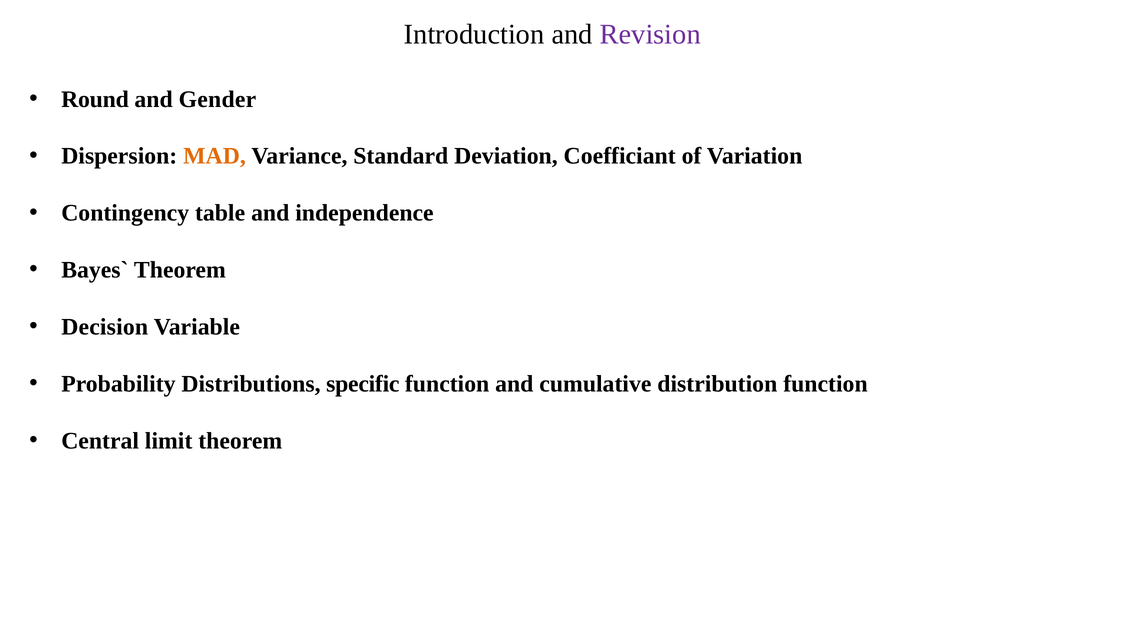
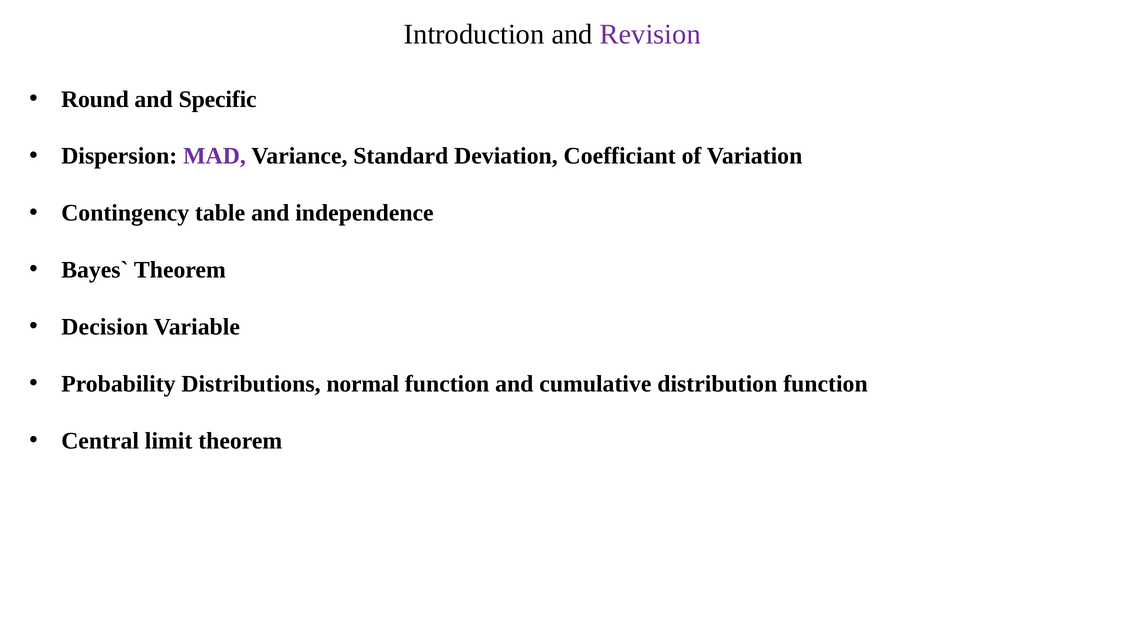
Gender: Gender -> Specific (218, 99)
MAD colour: orange -> purple (215, 156)
specific: specific -> normal (363, 384)
